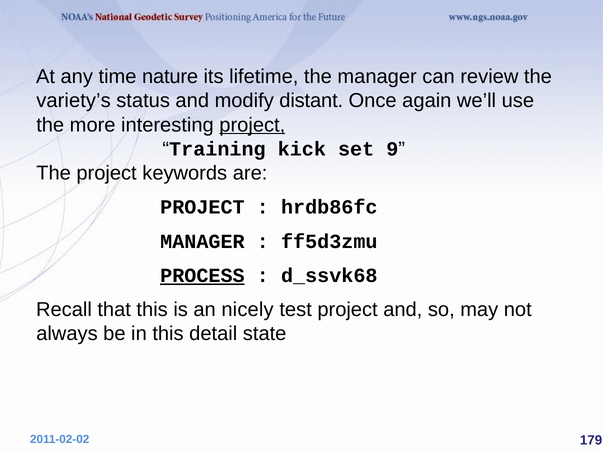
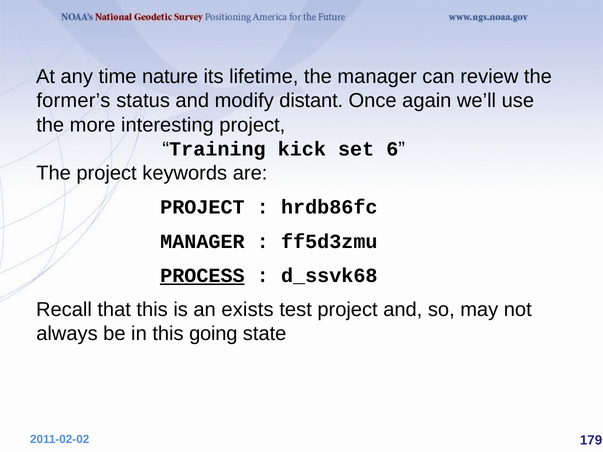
variety’s: variety’s -> former’s (73, 101)
project underline: present -> none (252, 125)
9: 9 -> 6 (392, 149)
nicely: nicely -> exists (248, 310)
detail: detail -> going (213, 334)
